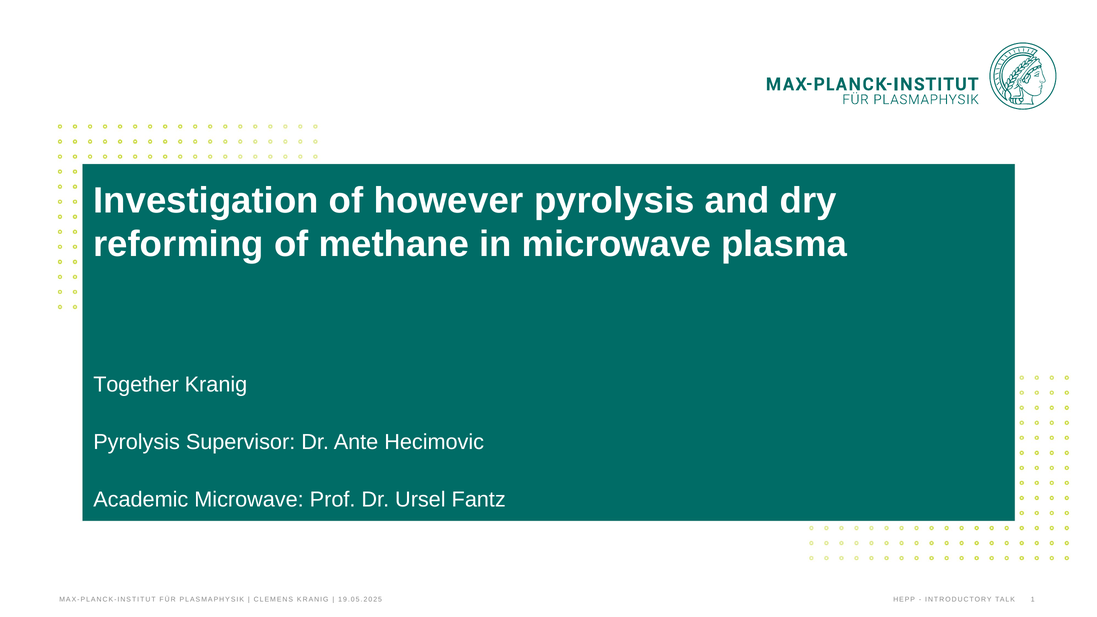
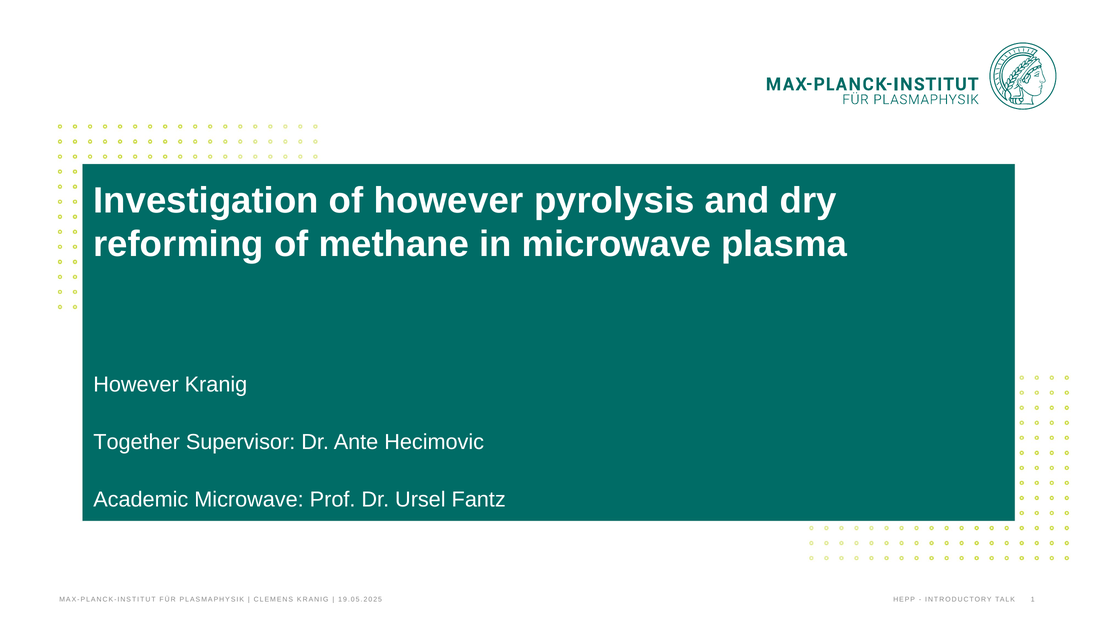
Together: Together -> However (136, 385)
Pyrolysis: Pyrolysis -> Together (137, 442)
